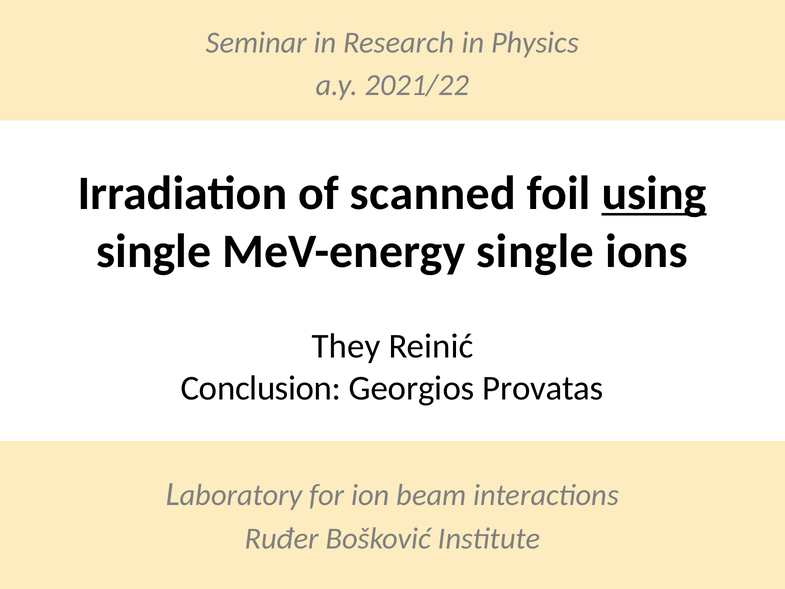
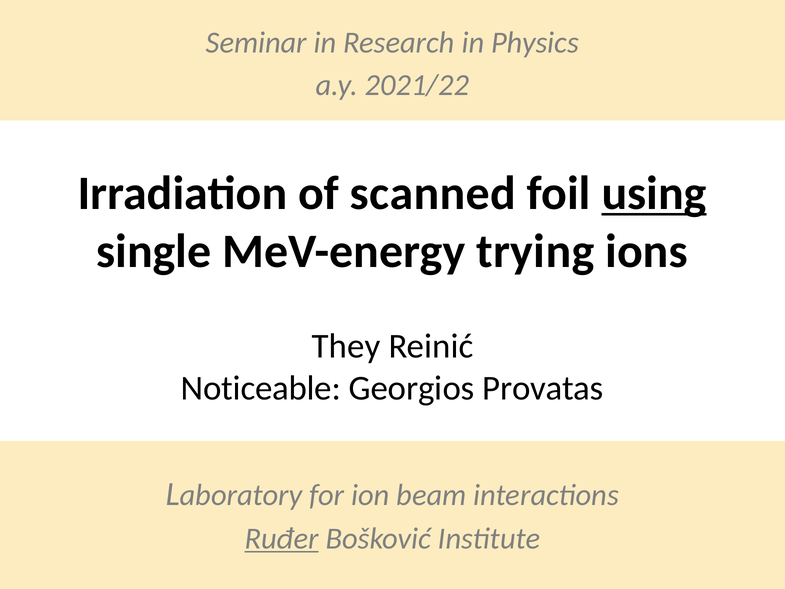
MeV-energy single: single -> trying (535, 251)
Conclusion: Conclusion -> Noticeable (261, 388)
Ruđer underline: none -> present (282, 538)
